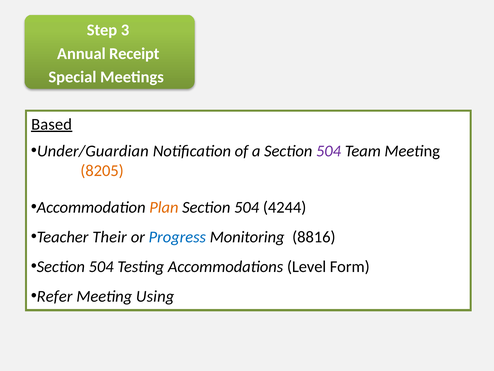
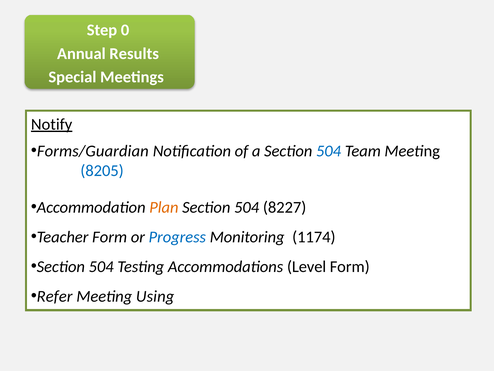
3: 3 -> 0 (125, 30)
Receipt: Receipt -> Results (134, 54)
Based: Based -> Notify (52, 124)
Under/Guardian: Under/Guardian -> Forms/Guardian (93, 151)
504 colour: purple -> blue (329, 151)
8205 colour: orange -> blue (102, 170)
4244: 4244 -> 8227 (285, 207)
Teacher Their: Their -> Form (110, 237)
8816: 8816 -> 1174 (314, 237)
